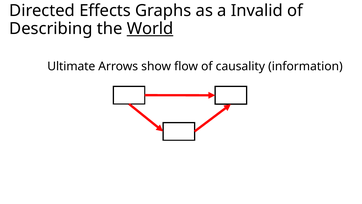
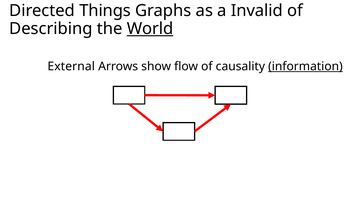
Effects: Effects -> Things (105, 11)
Ultimate: Ultimate -> External (71, 66)
information underline: none -> present (305, 66)
